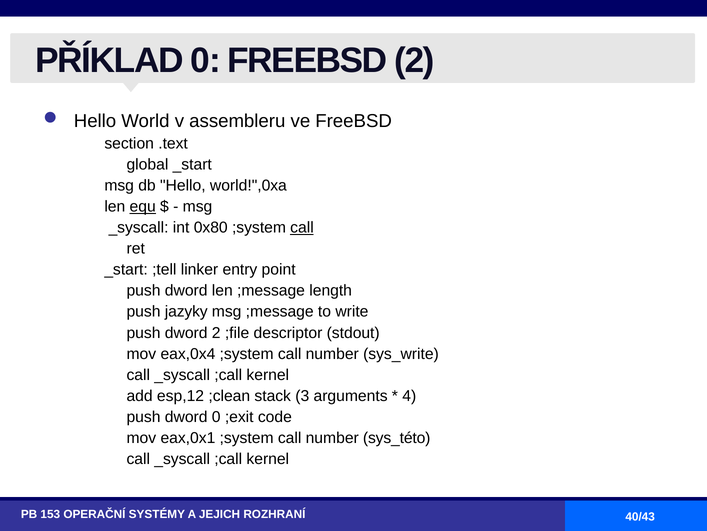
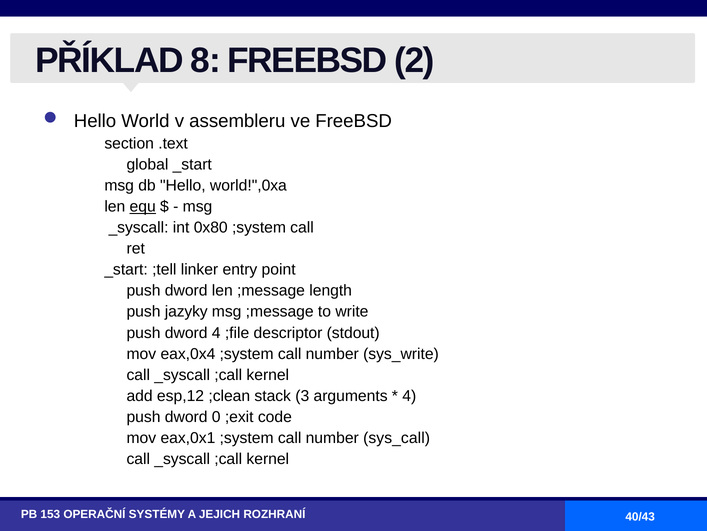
PŘÍKLAD 0: 0 -> 8 (206, 61)
call underline: present -> none (302, 227)
dword 2: 2 -> 4 (216, 332)
sys_této: sys_této -> sys_call (397, 437)
